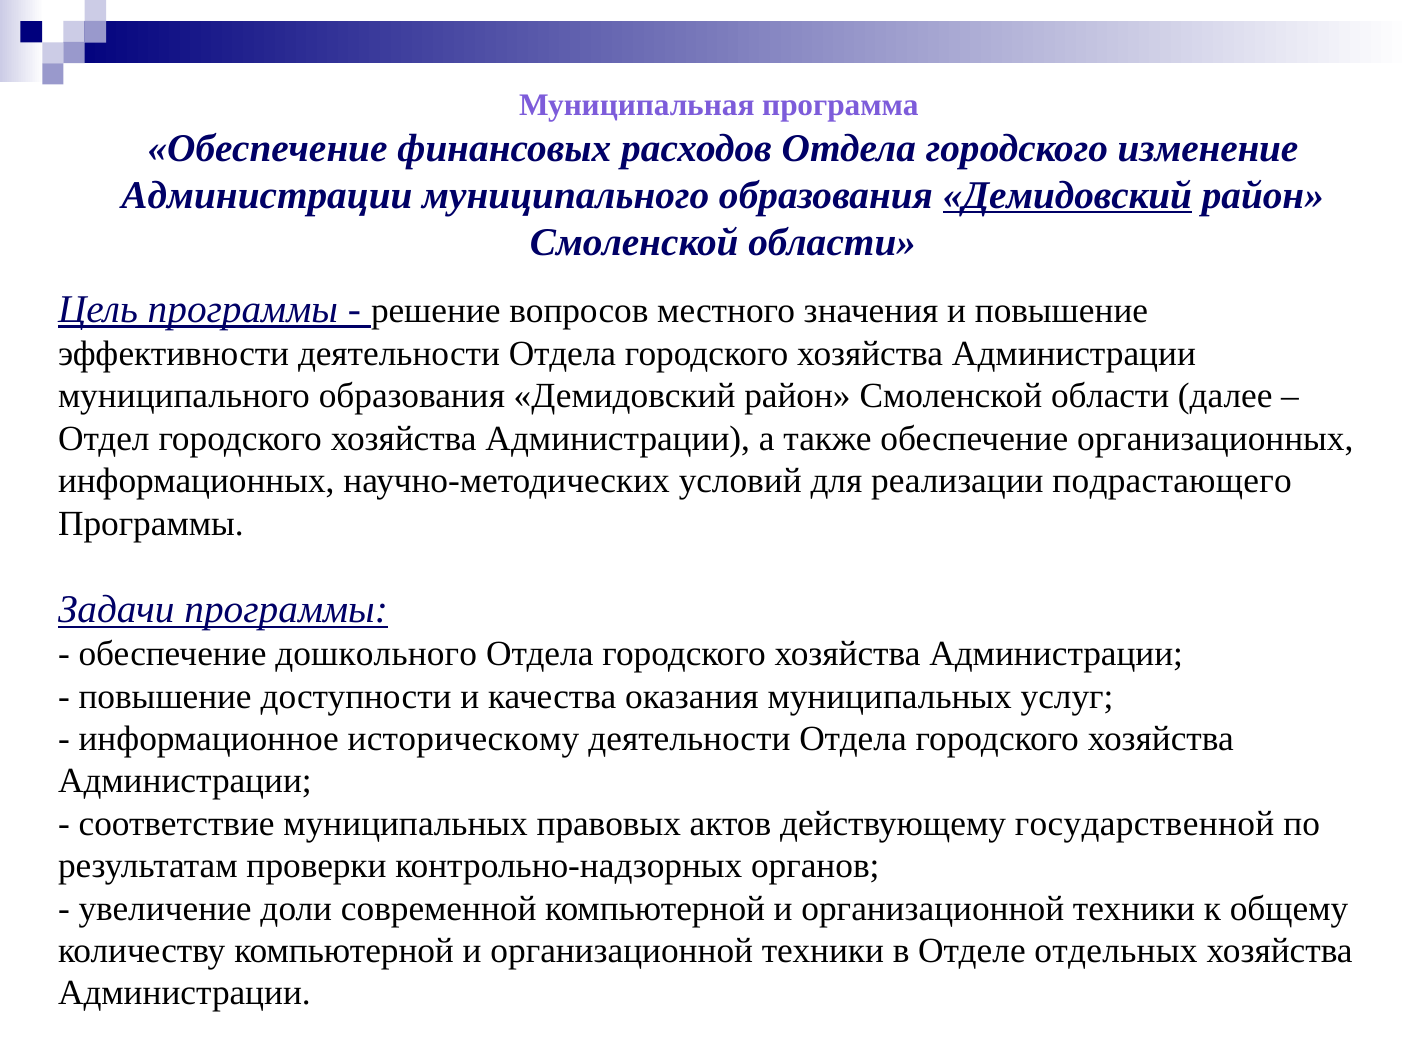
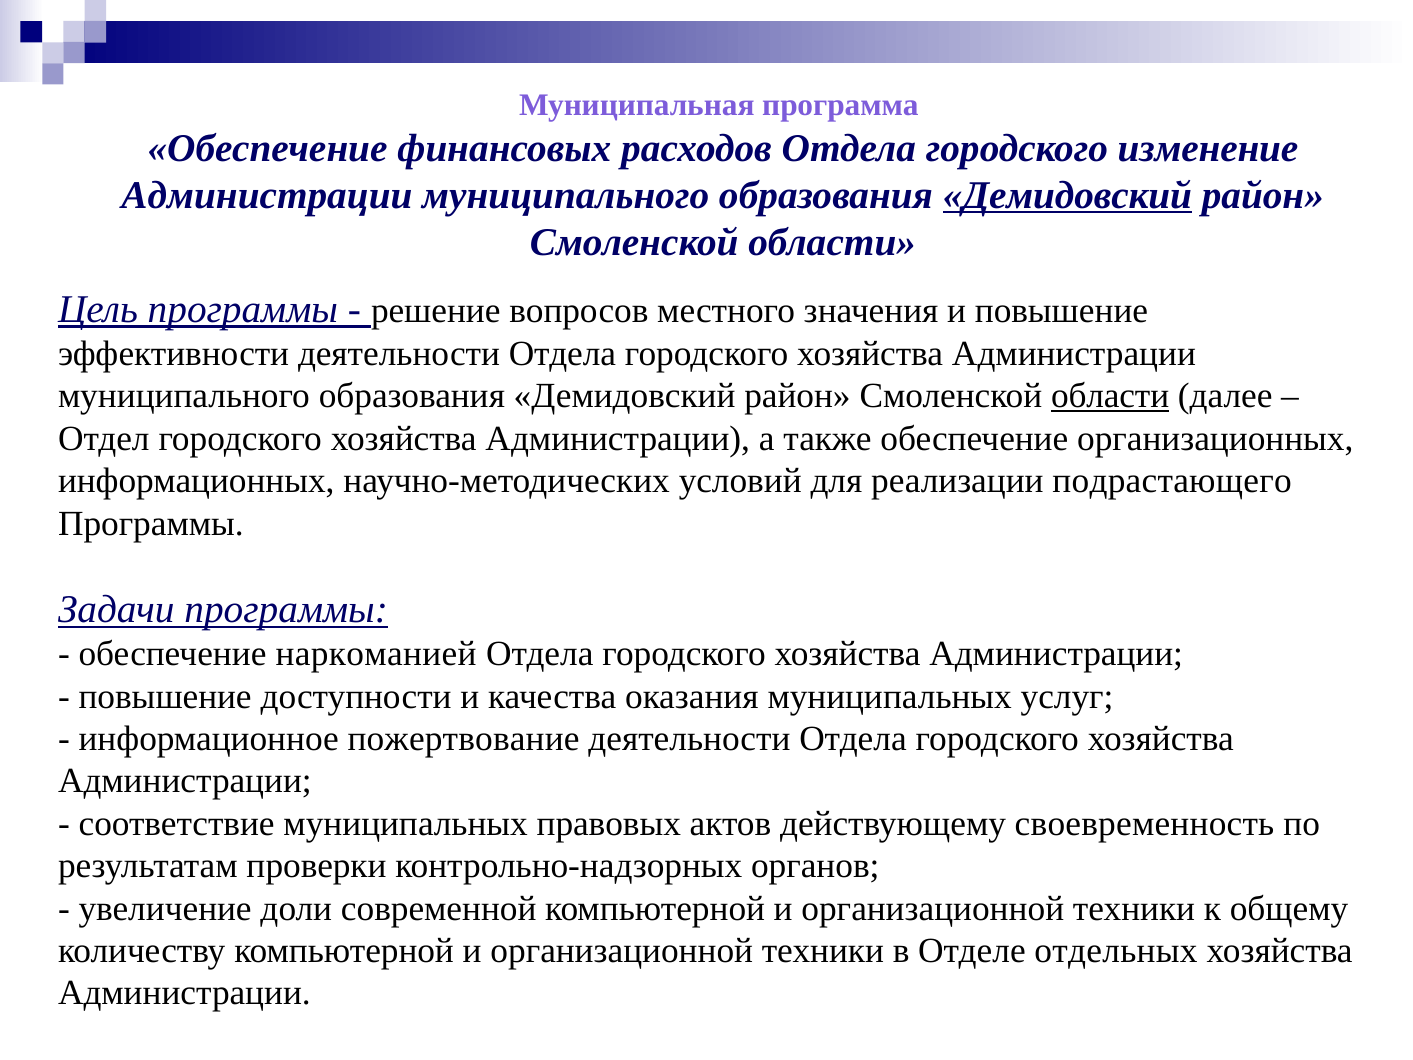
области underline: none -> present (1110, 396)
дошкольного: дошкольного -> наркоманией (376, 654)
историческому: историческому -> пожертвование (464, 739)
государственной: государственной -> своевременность (1145, 823)
